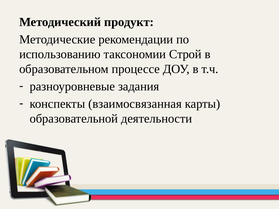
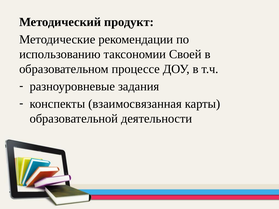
Строй: Строй -> Своей (185, 54)
